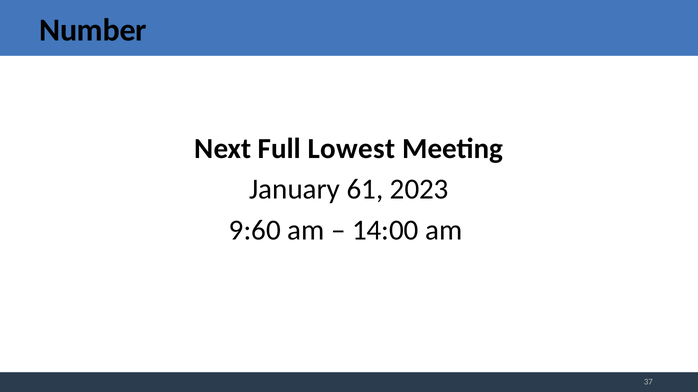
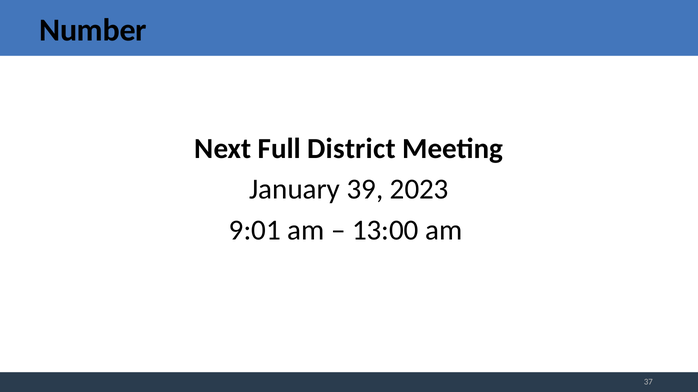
Lowest: Lowest -> District (351, 149)
61: 61 -> 39 (365, 190)
9:60: 9:60 -> 9:01 (255, 230)
14:00: 14:00 -> 13:00 (385, 230)
